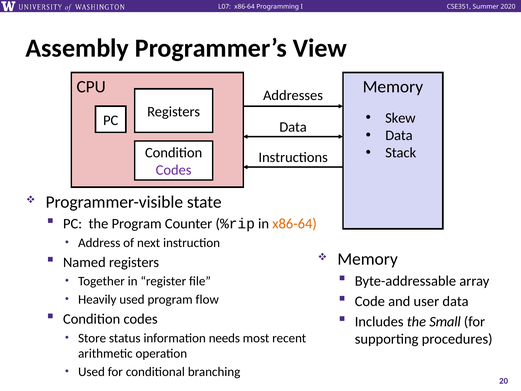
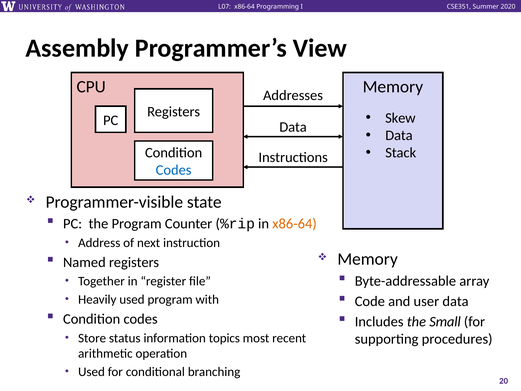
Codes colour: purple -> blue (174, 170)
flow: flow -> with (207, 299)
needs: needs -> topics (224, 338)
